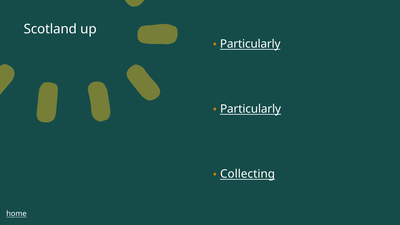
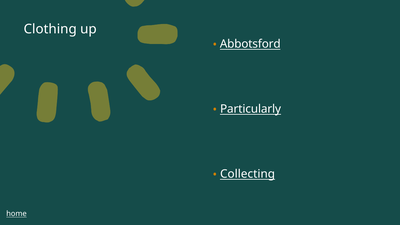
Scotland: Scotland -> Clothing (50, 29)
Particularly: Particularly -> Abbotsford (250, 44)
